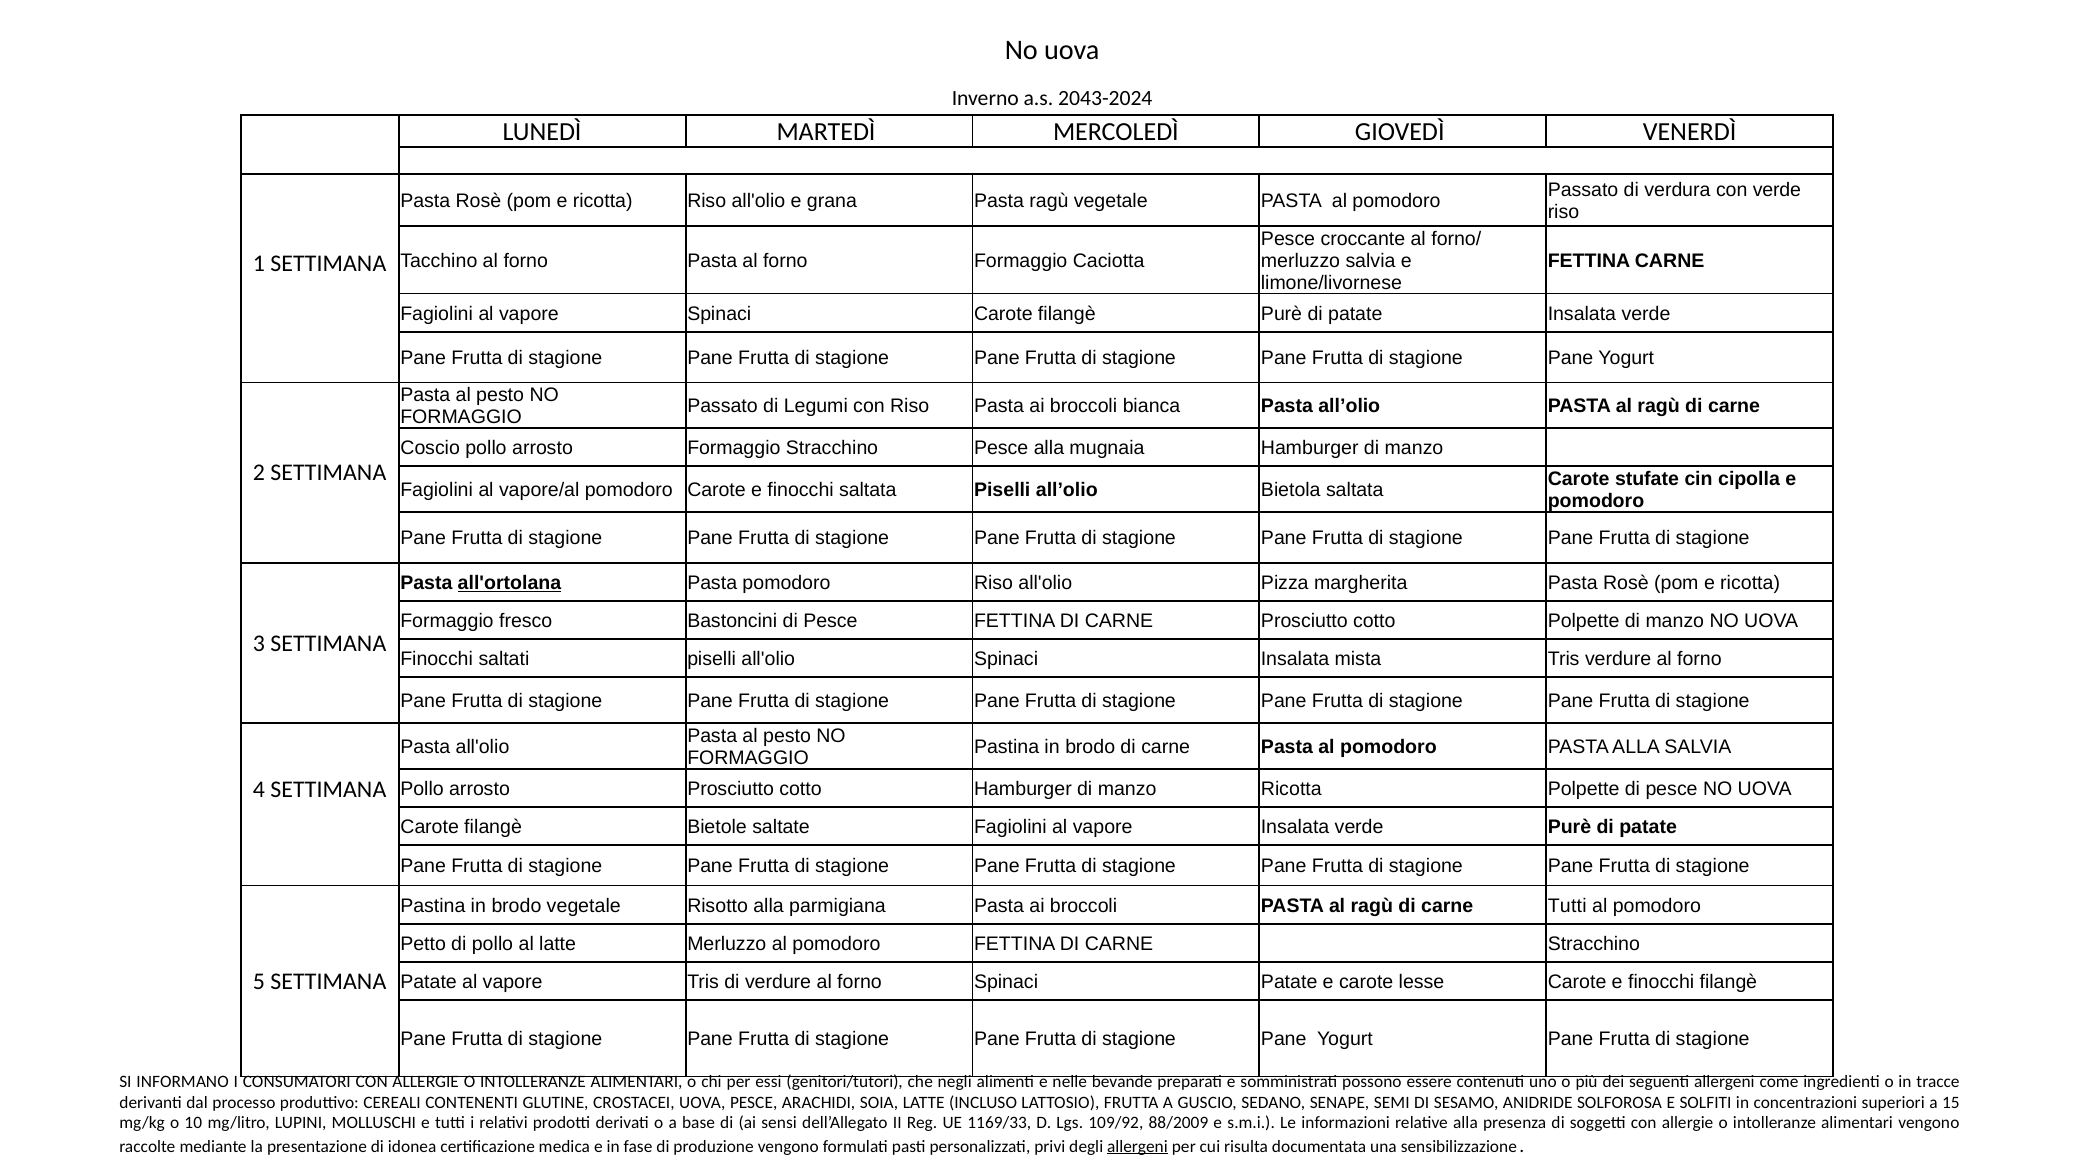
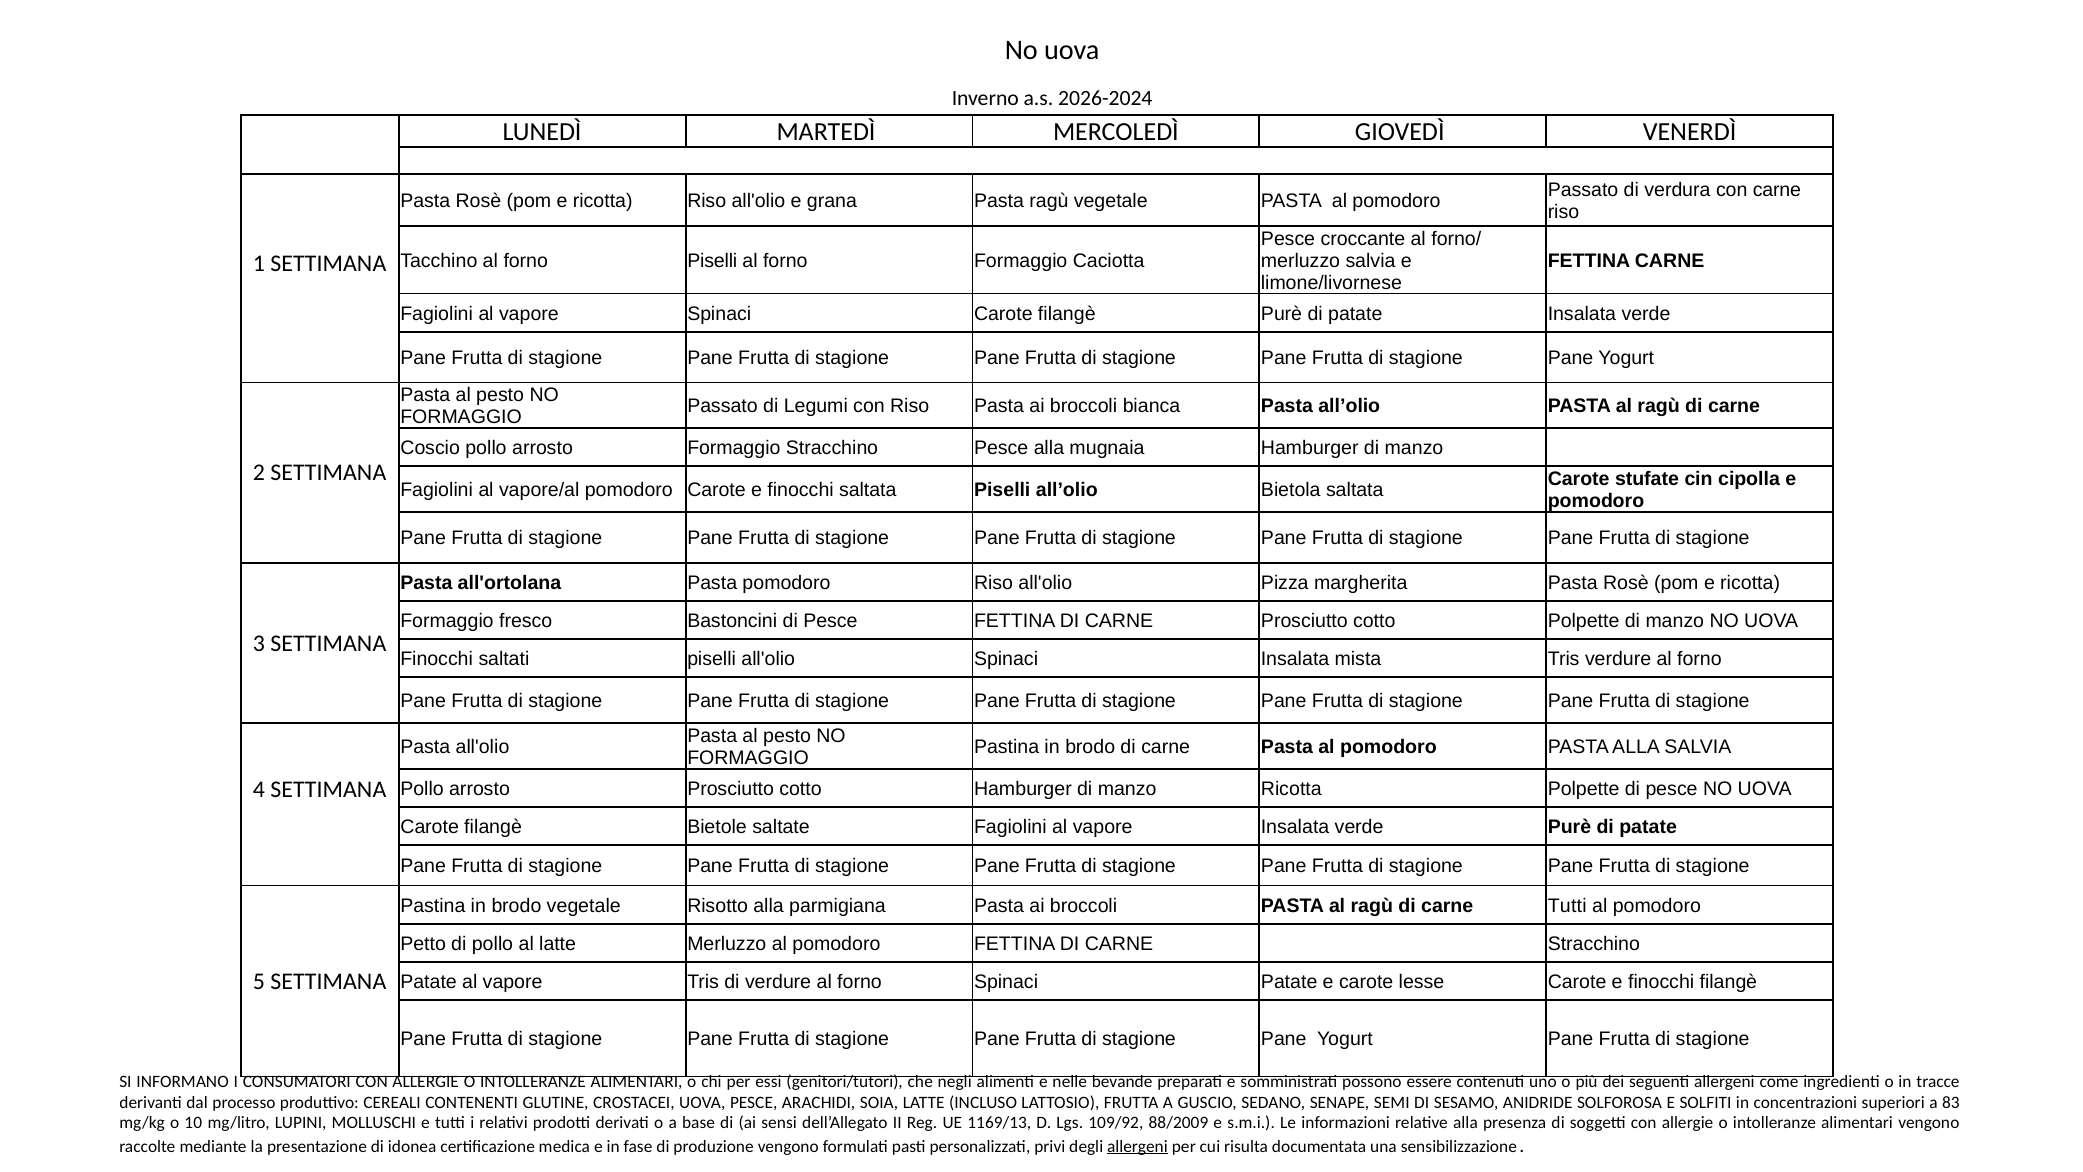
2043-2024: 2043-2024 -> 2026-2024 (1105, 99)
con verde: verde -> carne (1777, 190)
forno Pasta: Pasta -> Piselli (712, 261)
all'ortolana underline: present -> none (509, 583)
15: 15 -> 83 (1951, 1102)
1169/33: 1169/33 -> 1169/13 (999, 1123)
